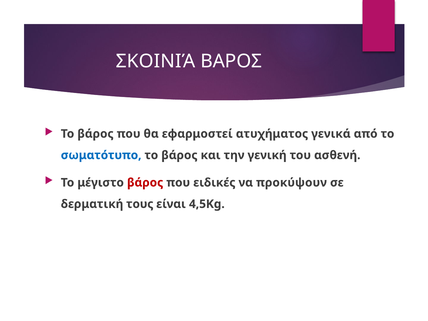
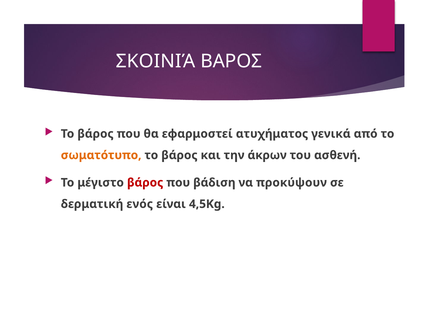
σωματότυπο colour: blue -> orange (101, 155)
γενική: γενική -> άκρων (267, 155)
ειδικές: ειδικές -> βάδιση (214, 183)
τους: τους -> ενός (140, 204)
